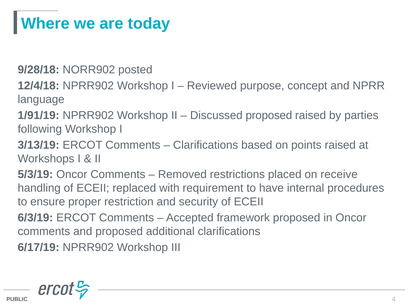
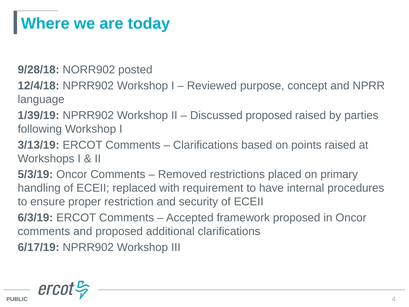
1/91/19: 1/91/19 -> 1/39/19 (39, 115)
receive: receive -> primary (339, 174)
